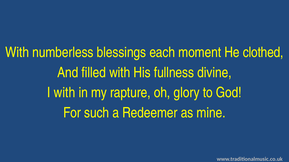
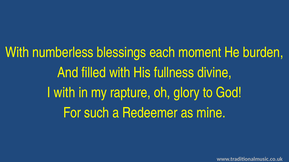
clothed: clothed -> burden (263, 53)
